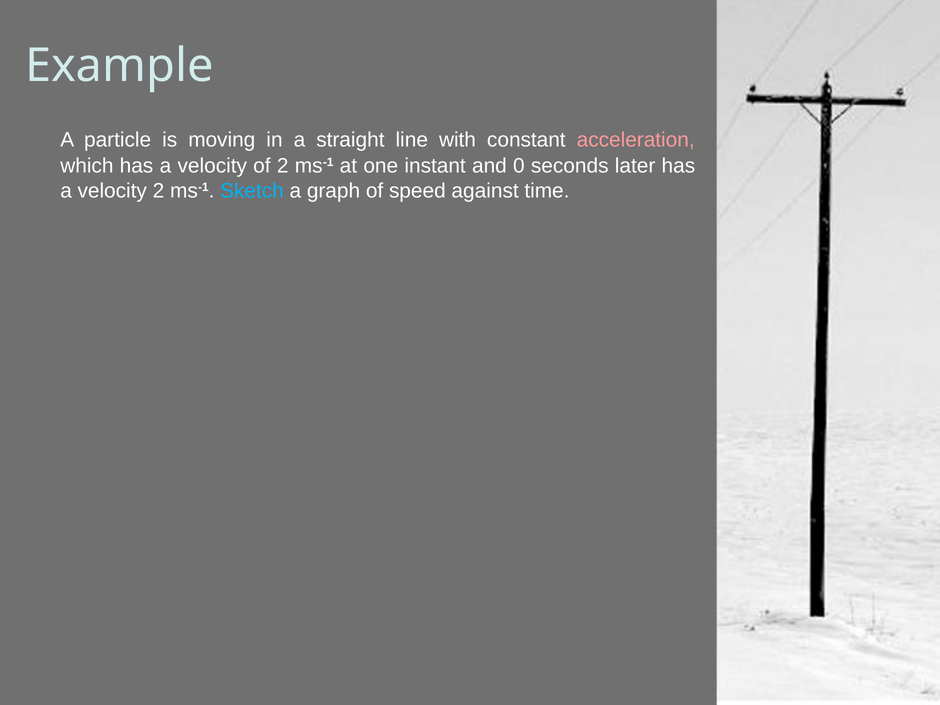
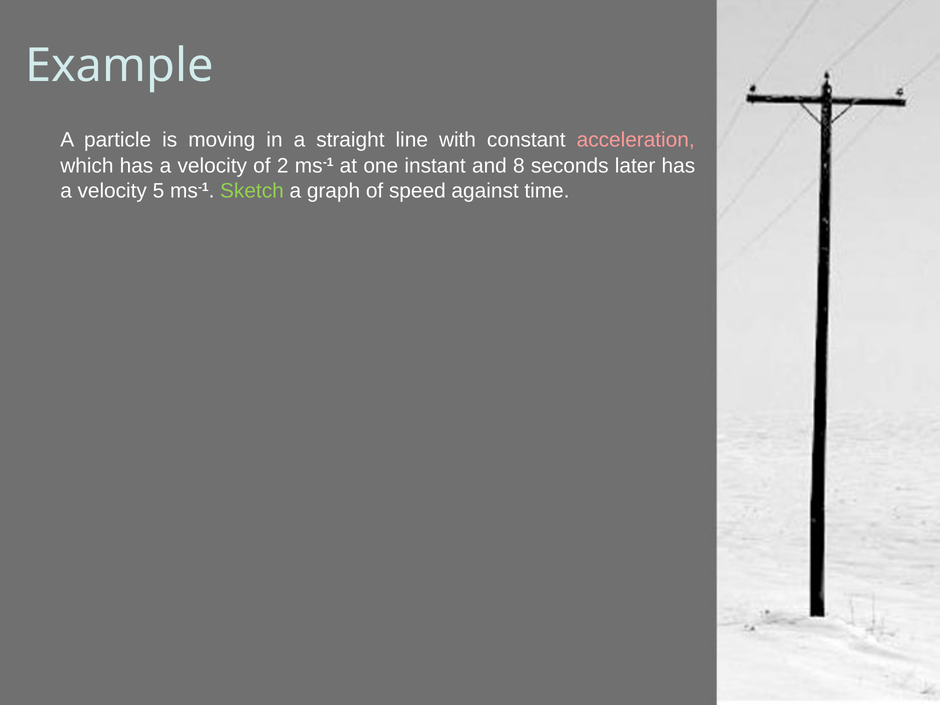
0: 0 -> 8 (519, 166)
velocity 2: 2 -> 5 (158, 191)
Sketch colour: light blue -> light green (252, 191)
